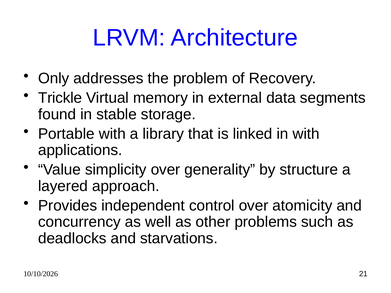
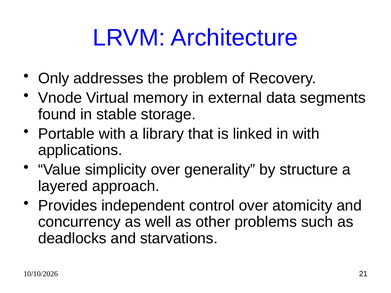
Trickle: Trickle -> Vnode (60, 98)
